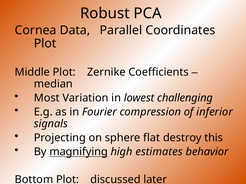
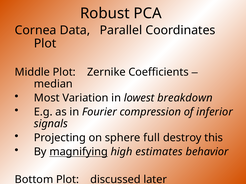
challenging: challenging -> breakdown (185, 98)
flat: flat -> full (152, 138)
